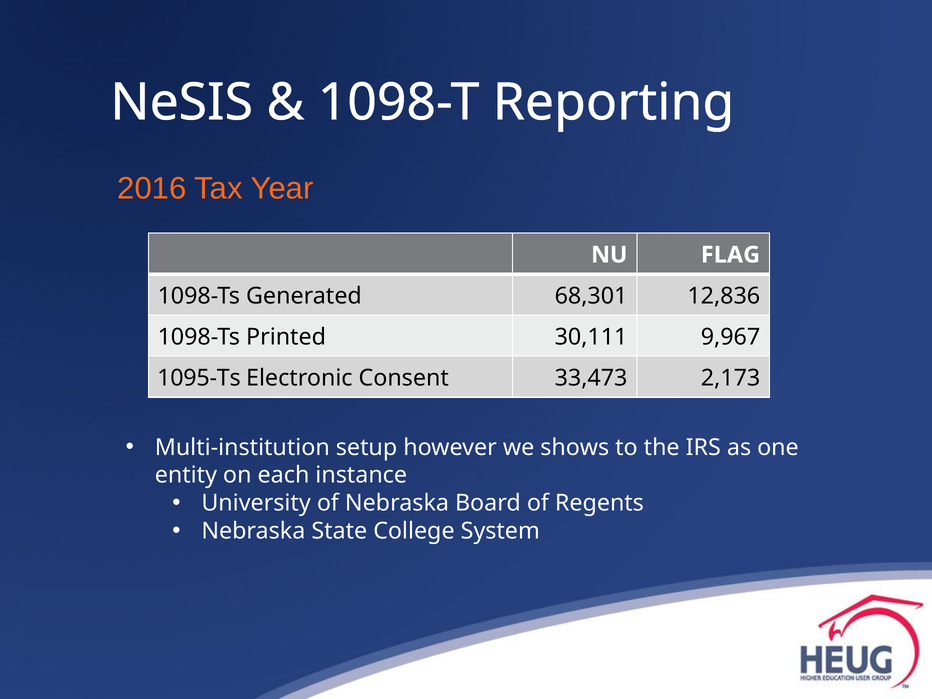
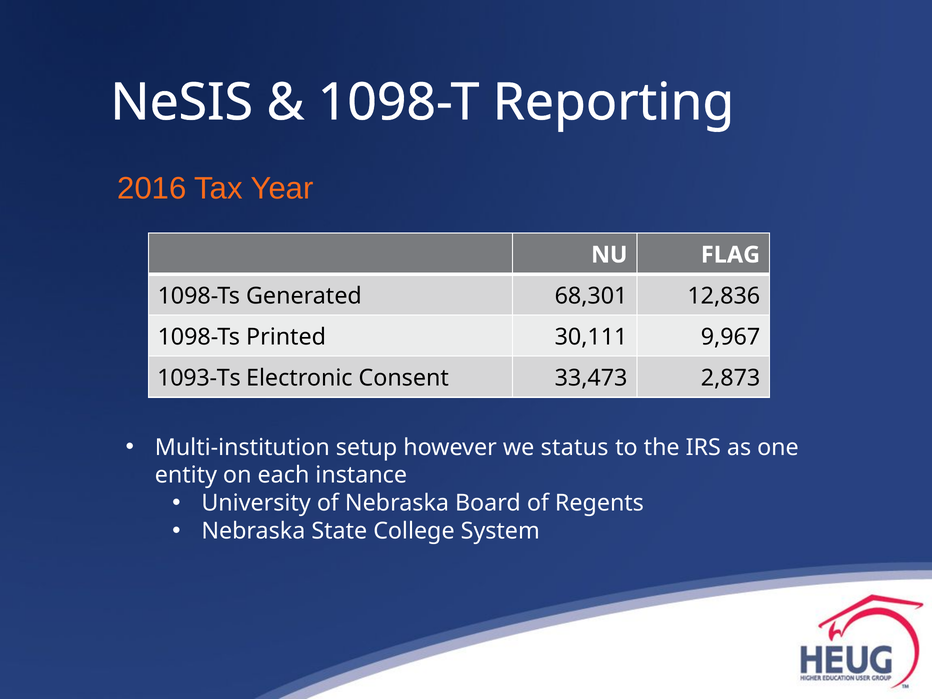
1095-Ts: 1095-Ts -> 1093-Ts (199, 378)
2,173: 2,173 -> 2,873 (731, 378)
shows: shows -> status (575, 447)
